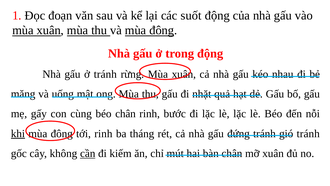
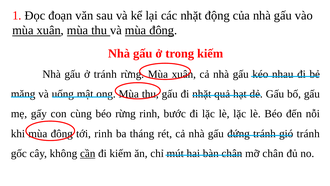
các suốt: suốt -> nhặt (191, 15)
trong động: động -> kiếm (210, 53)
béo chân: chân -> rừng (126, 114)
khi underline: present -> none (18, 133)
mỡ xuân: xuân -> chân (273, 153)
